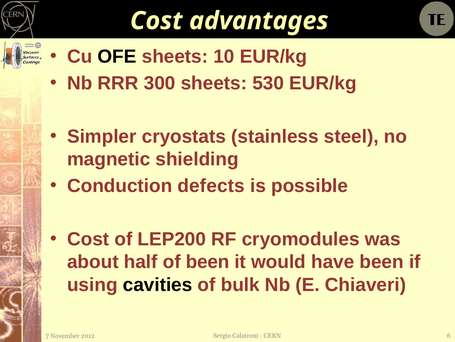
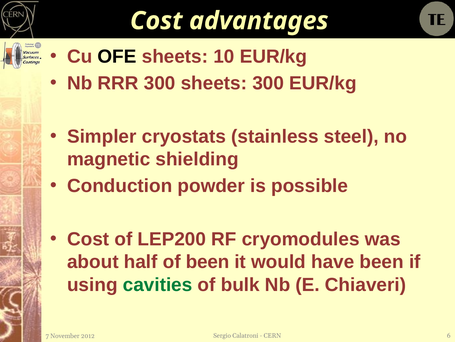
sheets 530: 530 -> 300 (268, 83)
defects: defects -> powder (211, 186)
cavities colour: black -> green (158, 284)
